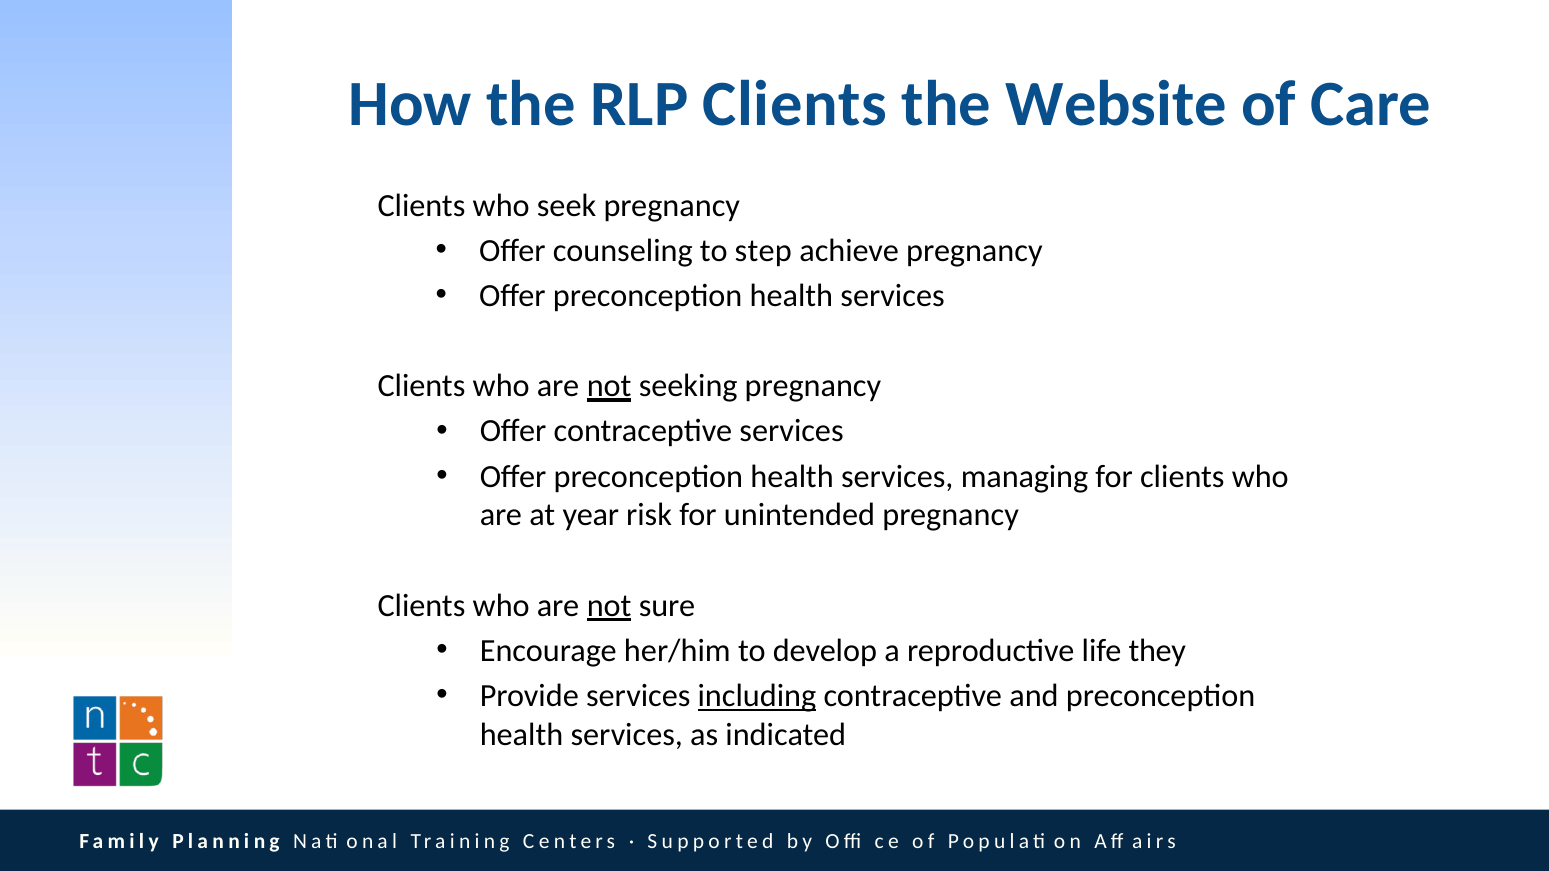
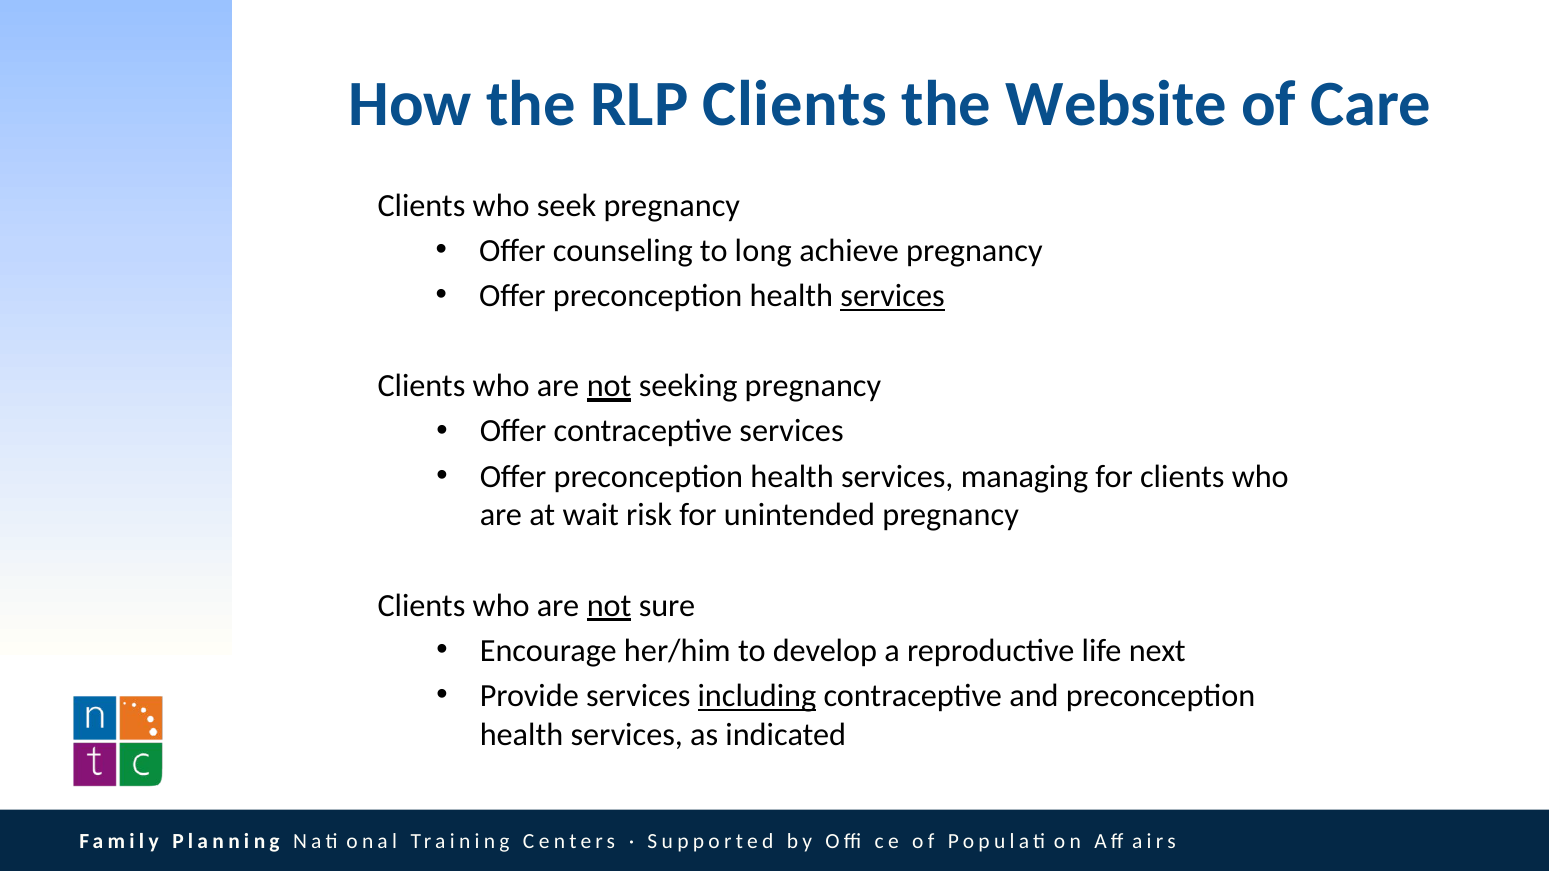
step: step -> long (763, 251)
services underline: none -> present (893, 296)
year: year -> wait (591, 515)
they: they -> next (1157, 651)
